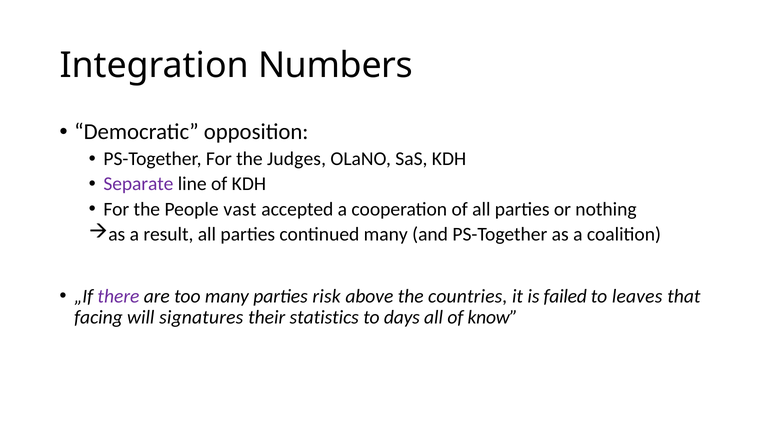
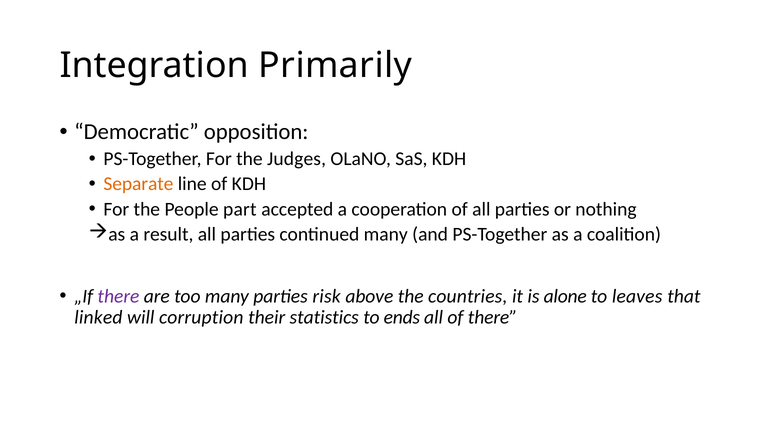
Numbers: Numbers -> Primarily (335, 66)
Separate colour: purple -> orange (138, 184)
vast: vast -> part (240, 209)
failed: failed -> alone (565, 296)
facing: facing -> linked (98, 317)
signatures: signatures -> corruption (201, 317)
days: days -> ends (402, 317)
of know: know -> there (493, 317)
